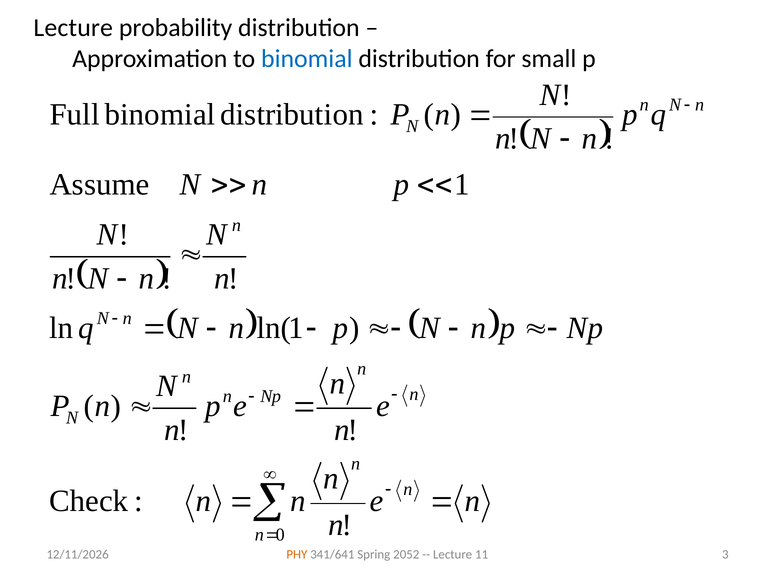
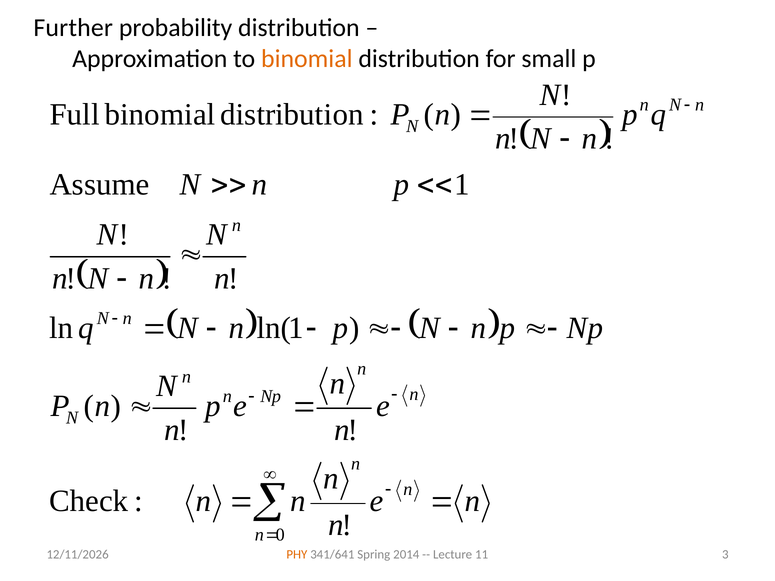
Lecture: Lecture -> Further (73, 28)
binomial colour: blue -> orange (307, 59)
2052: 2052 -> 2014 (406, 555)
